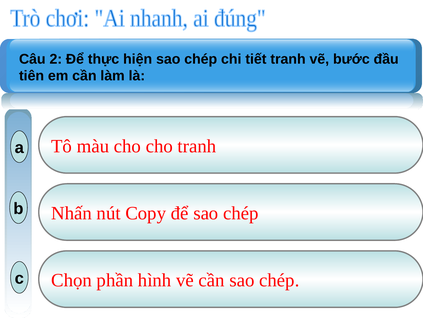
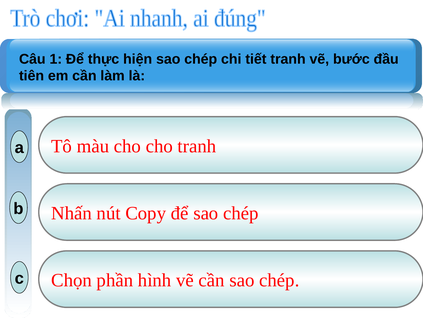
2: 2 -> 1 (56, 59)
